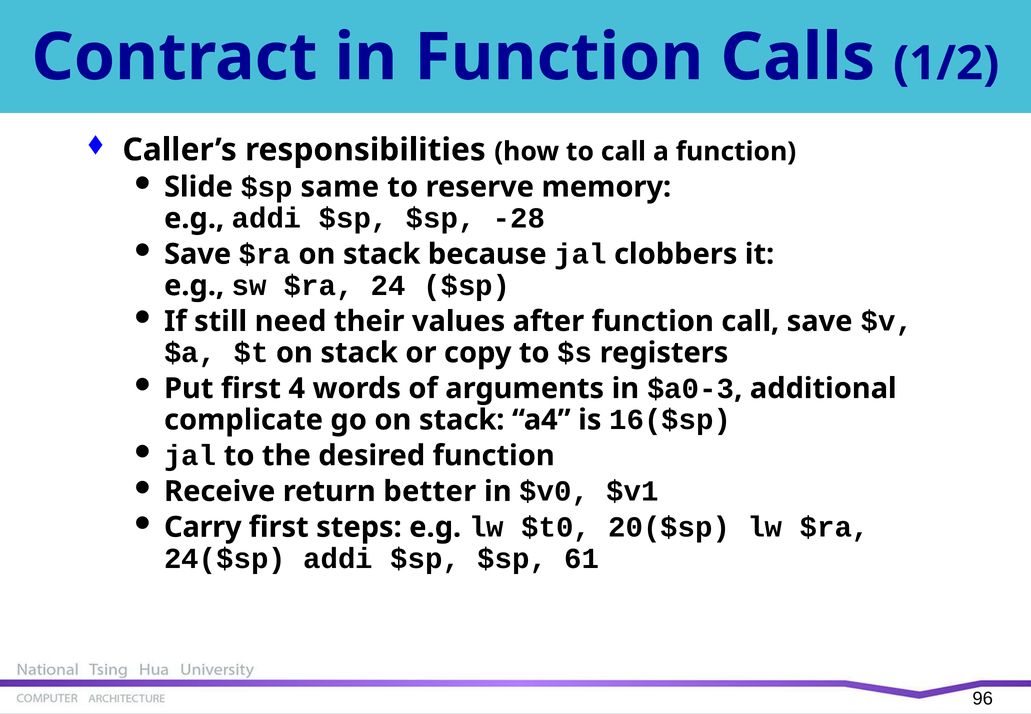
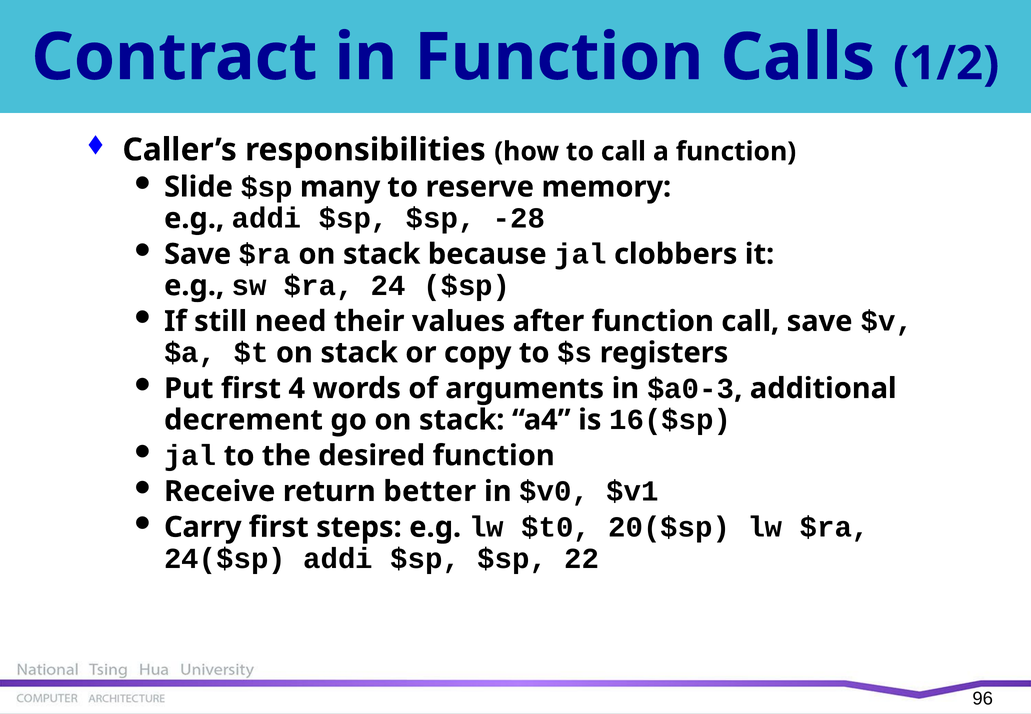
same: same -> many (340, 187)
complicate: complicate -> decrement (243, 420)
61: 61 -> 22 (582, 558)
